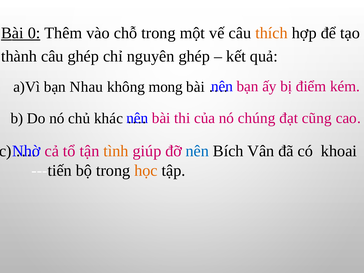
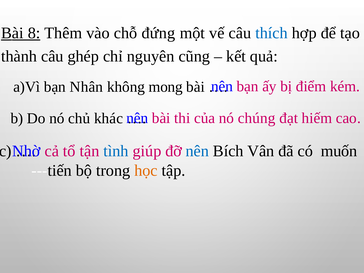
0: 0 -> 8 (34, 33)
chỗ trong: trong -> đứng (158, 33)
thích colour: orange -> blue (271, 33)
nguyên ghép: ghép -> cũng (194, 56)
Nhau: Nhau -> Nhân (86, 87)
cũng: cũng -> hiếm (317, 118)
tình colour: orange -> blue (116, 151)
khoai: khoai -> muốn (339, 151)
